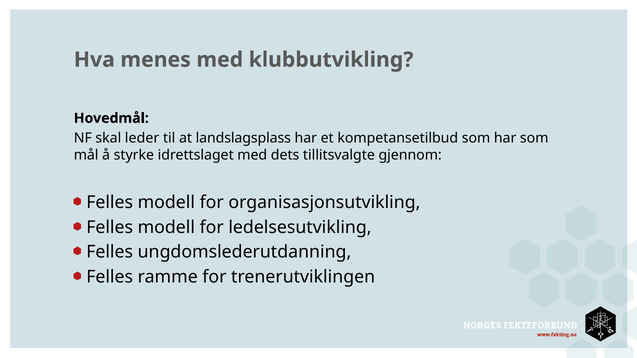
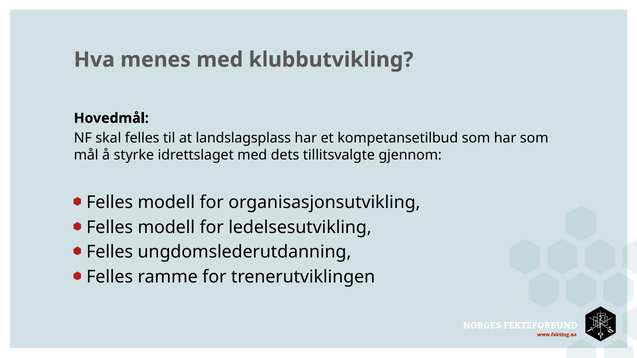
skal leder: leder -> felles (142, 138)
